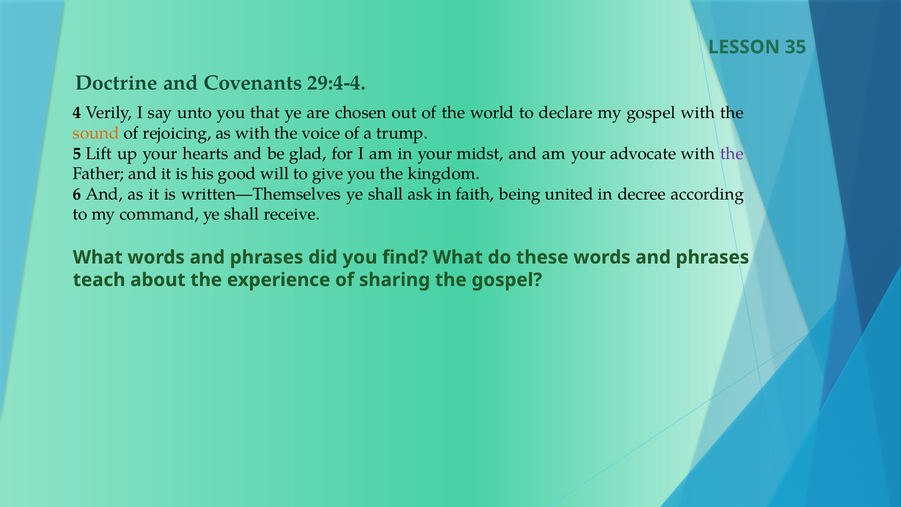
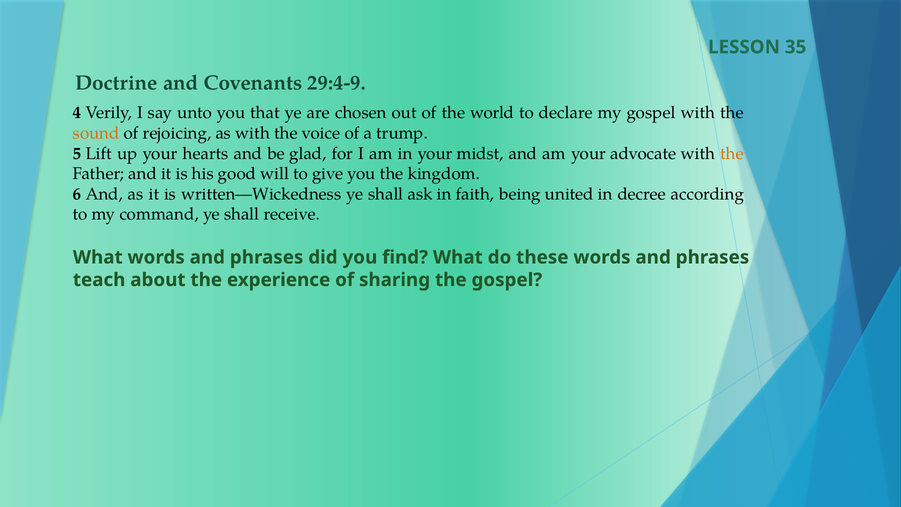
29:4-4: 29:4-4 -> 29:4-9 (337, 83)
the colour: purple -> orange (732, 153)
written—Themselves: written—Themselves -> written—Wickedness (261, 194)
